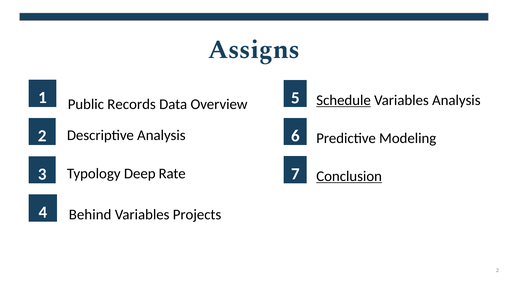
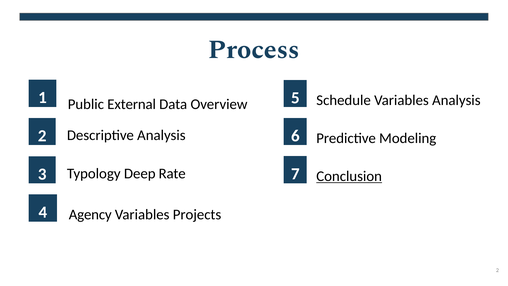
Assigns: Assigns -> Process (254, 50)
Schedule underline: present -> none (344, 100)
Records: Records -> External (132, 104)
Behind: Behind -> Agency (90, 215)
